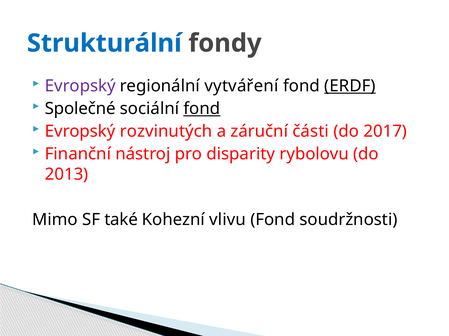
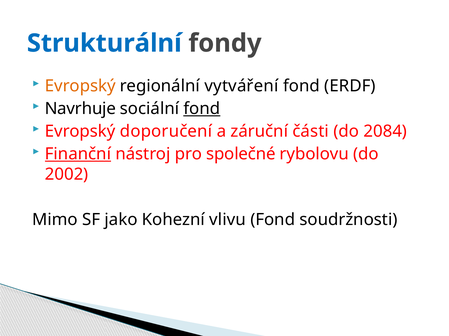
Evropský colour: purple -> orange (80, 86)
ERDF underline: present -> none (350, 86)
Společné: Společné -> Navrhuje (80, 109)
rozvinutých: rozvinutých -> doporučení (166, 132)
2017: 2017 -> 2084 (385, 132)
Finanční underline: none -> present (78, 154)
disparity: disparity -> společné (241, 154)
2013: 2013 -> 2002 (67, 175)
také: také -> jako (121, 220)
